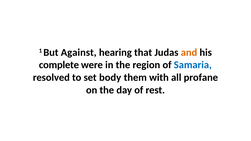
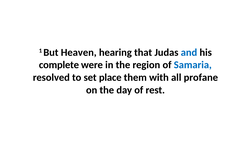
Against: Against -> Heaven (79, 52)
and colour: orange -> blue (189, 52)
body: body -> place (110, 78)
